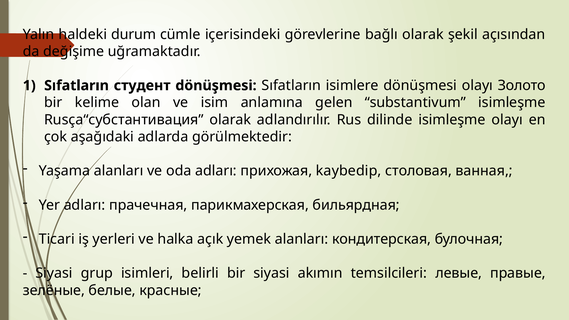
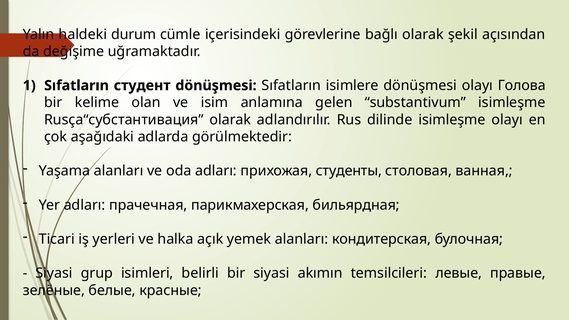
Золото: Золото -> Голова (522, 86)
kaybedip: kaybedip -> студенты (349, 171)
